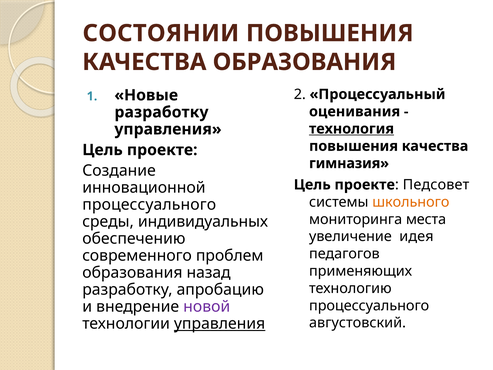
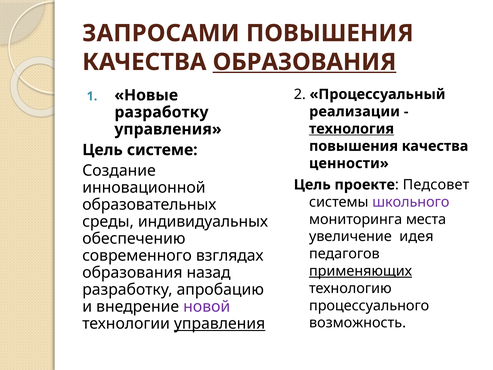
СОСТОЯНИИ: СОСТОЯНИИ -> ЗАПРОСАМИ (161, 33)
ОБРАЗОВАНИЯ underline: none -> present (305, 62)
оценивания: оценивания -> реализации (355, 111)
проекте: проекте -> системе (162, 150)
гимназия: гимназия -> ценности (349, 163)
школьного colour: orange -> purple (411, 202)
процессуального: процессуального -> образовательных (149, 205)
проблем: проблем -> взглядах (230, 256)
применяющих underline: none -> present (361, 271)
августовский: августовский -> возможность (358, 323)
